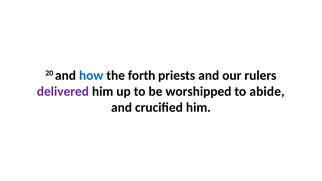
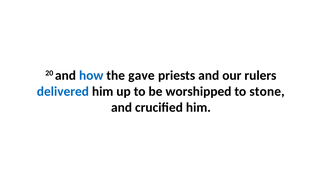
forth: forth -> gave (141, 75)
delivered colour: purple -> blue (63, 91)
abide: abide -> stone (267, 91)
